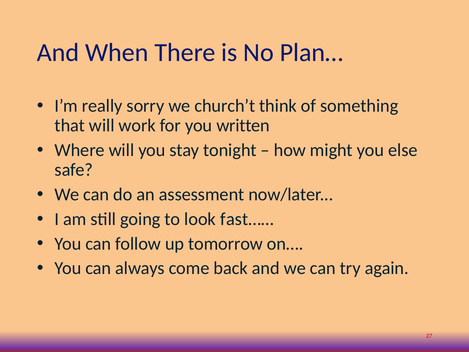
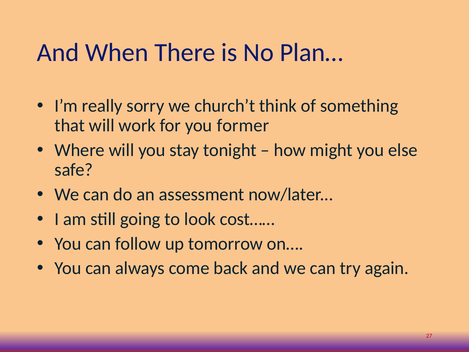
written: written -> former (243, 125)
fast……: fast…… -> cost…… (247, 219)
